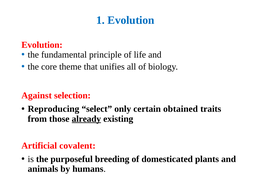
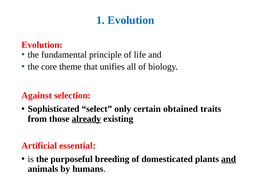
Reproducing: Reproducing -> Sophisticated (54, 109)
covalent: covalent -> essential (77, 145)
and underline: none -> present (229, 159)
